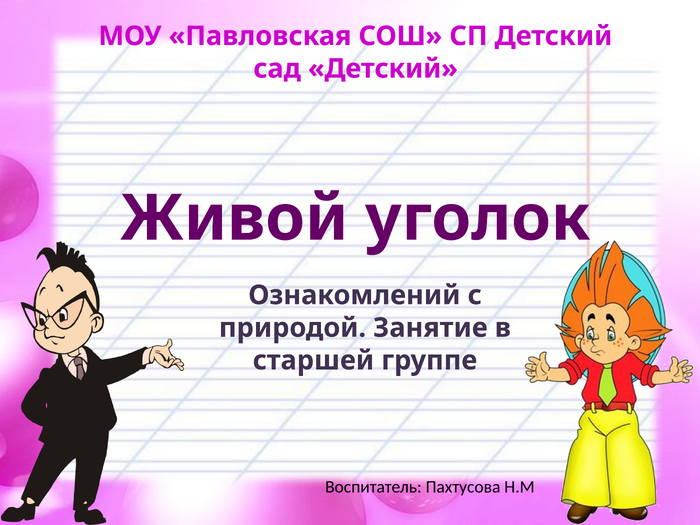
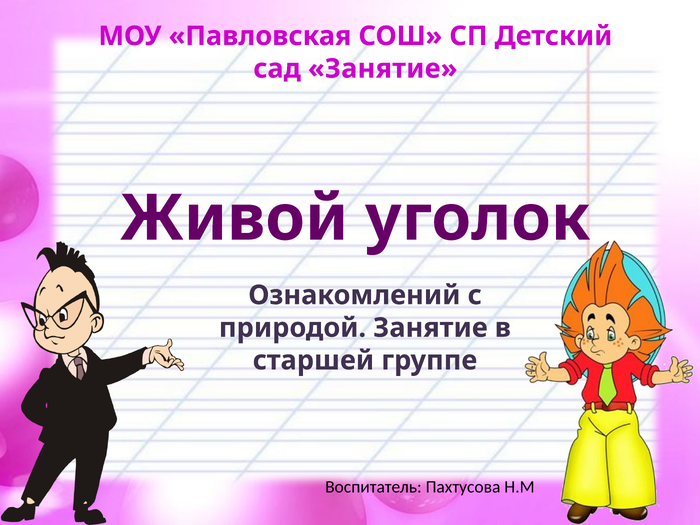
сад Детский: Детский -> Занятие (383, 69)
